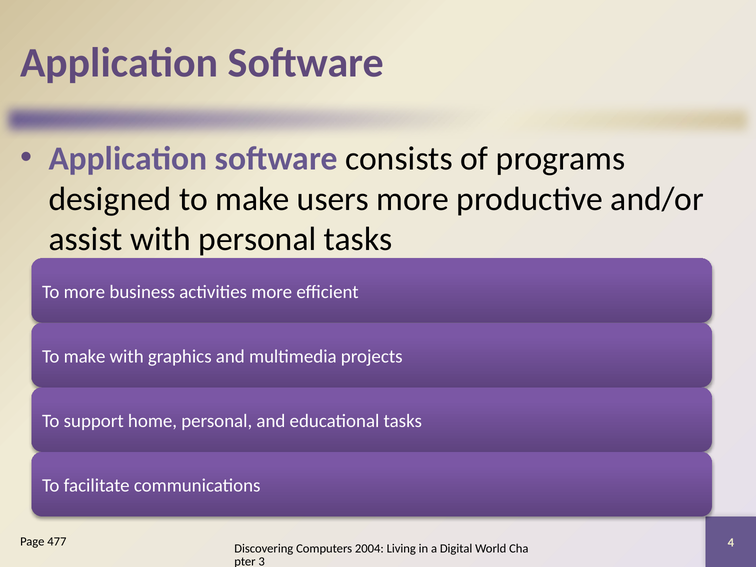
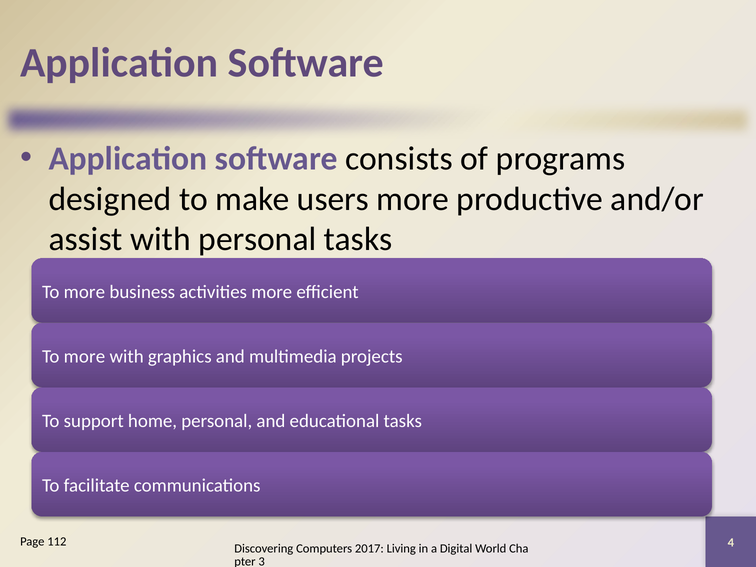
make: make -> more (84, 356)
477: 477 -> 112 (57, 541)
2004: 2004 -> 2017 (369, 549)
